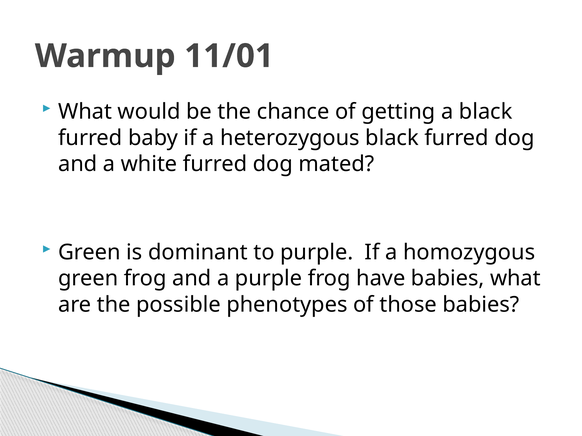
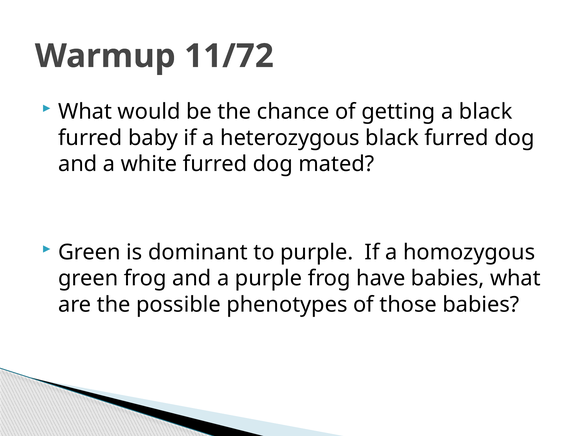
11/01: 11/01 -> 11/72 (229, 56)
